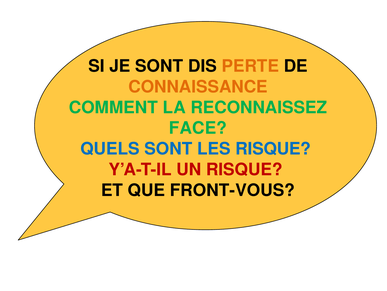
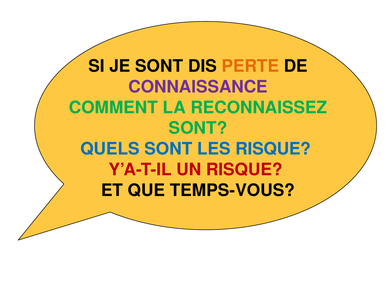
CONNAISSANCE colour: orange -> purple (198, 87)
FACE: FACE -> SONT (198, 128)
FRONT-VOUS: FRONT-VOUS -> TEMPS-VOUS (232, 190)
